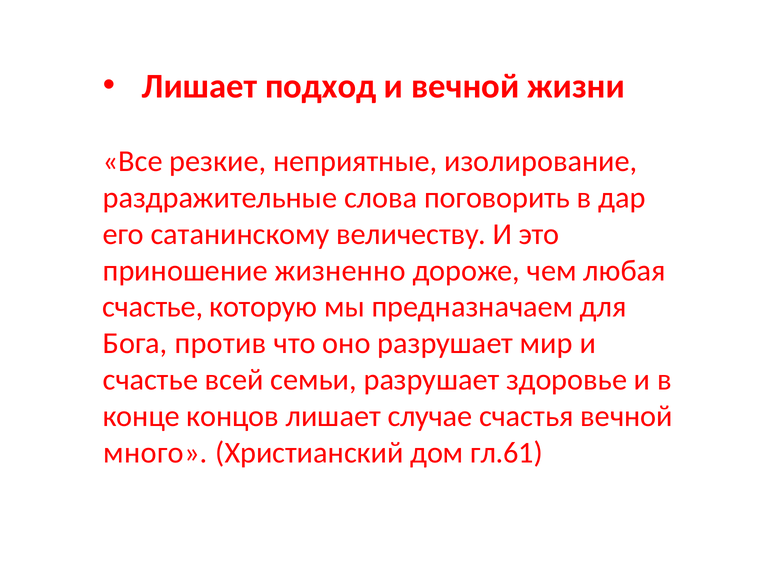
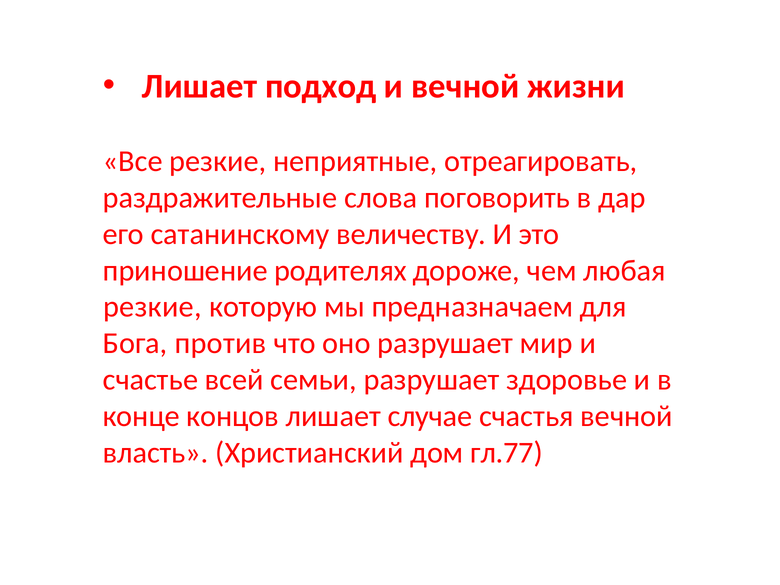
изолирование: изолирование -> отреагировать (541, 161)
жизненно: жизненно -> родителях (340, 271)
счастье: счастье -> резкие (152, 307)
много: много -> власть (156, 453)
гл.61: гл.61 -> гл.77 (507, 453)
